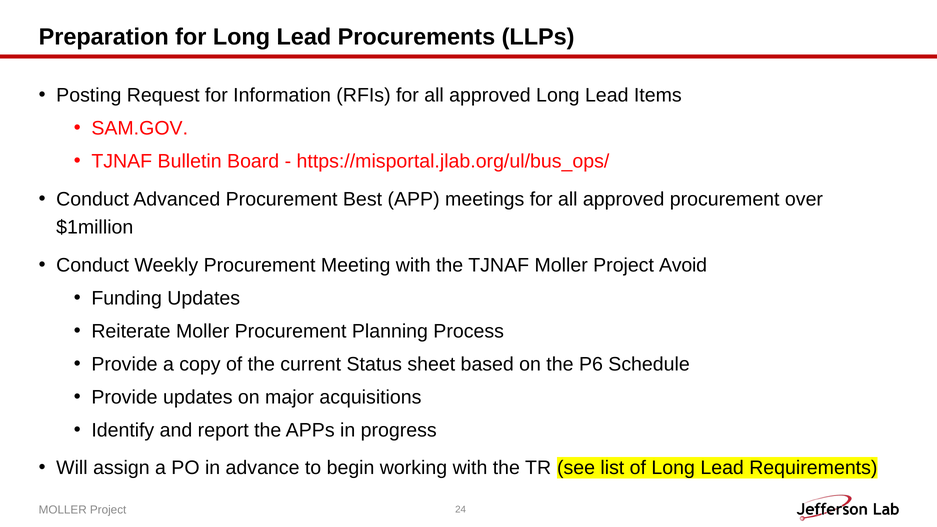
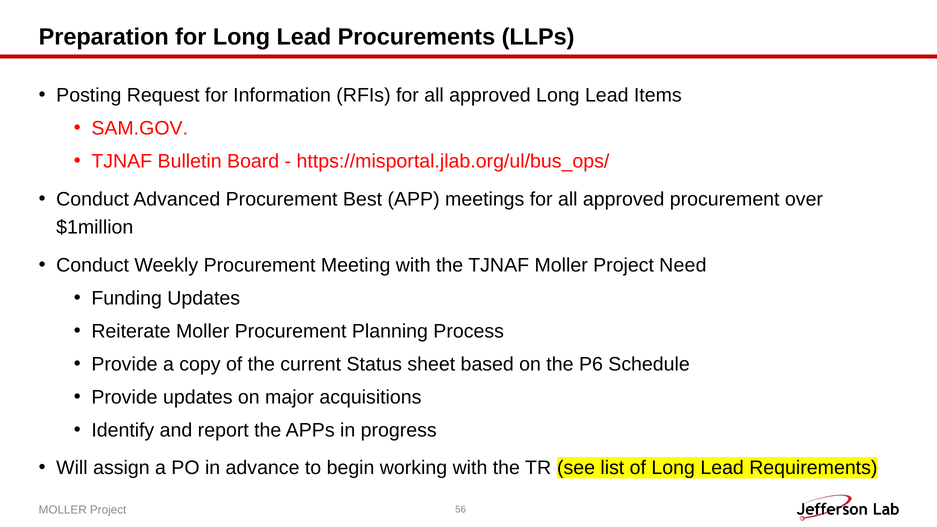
Avoid: Avoid -> Need (683, 265)
24: 24 -> 56 (461, 509)
